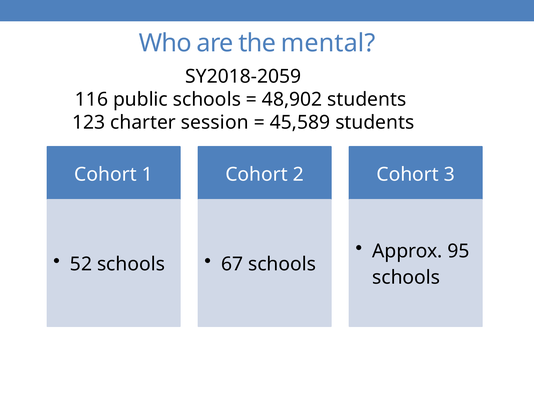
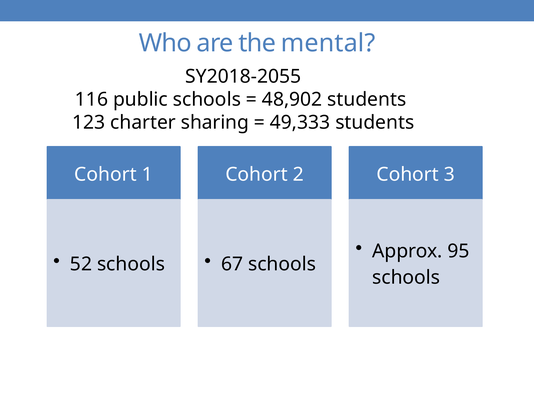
SY2018-2059: SY2018-2059 -> SY2018-2055 (243, 76)
session: session -> sharing (215, 123)
45,589: 45,589 -> 49,333 (300, 123)
